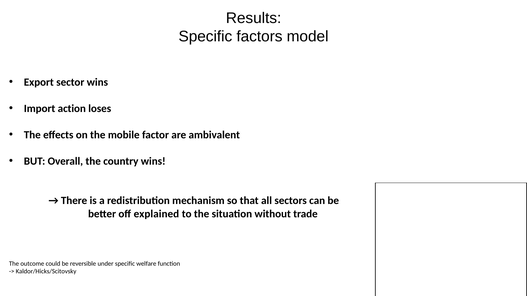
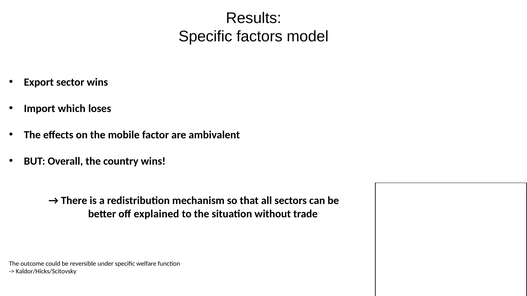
action: action -> which (72, 109)
